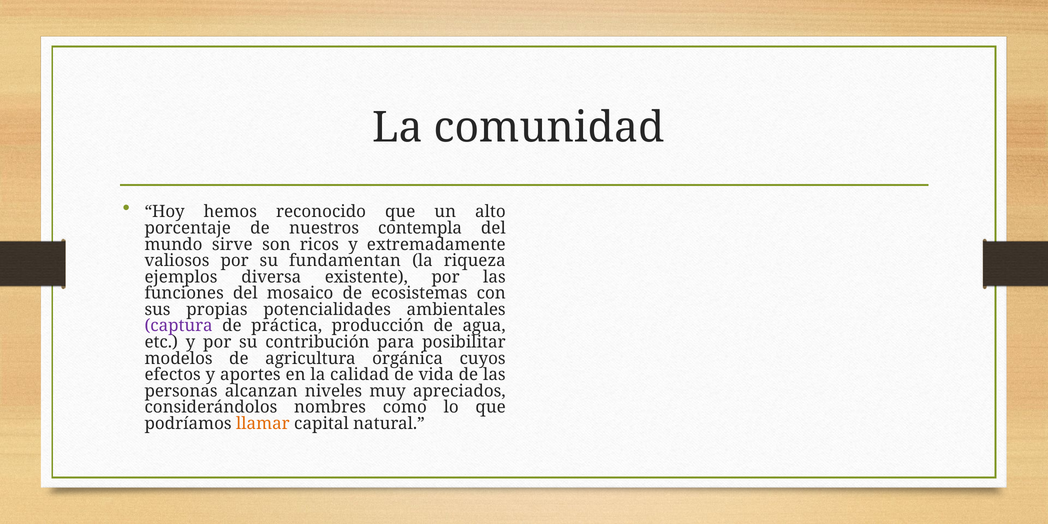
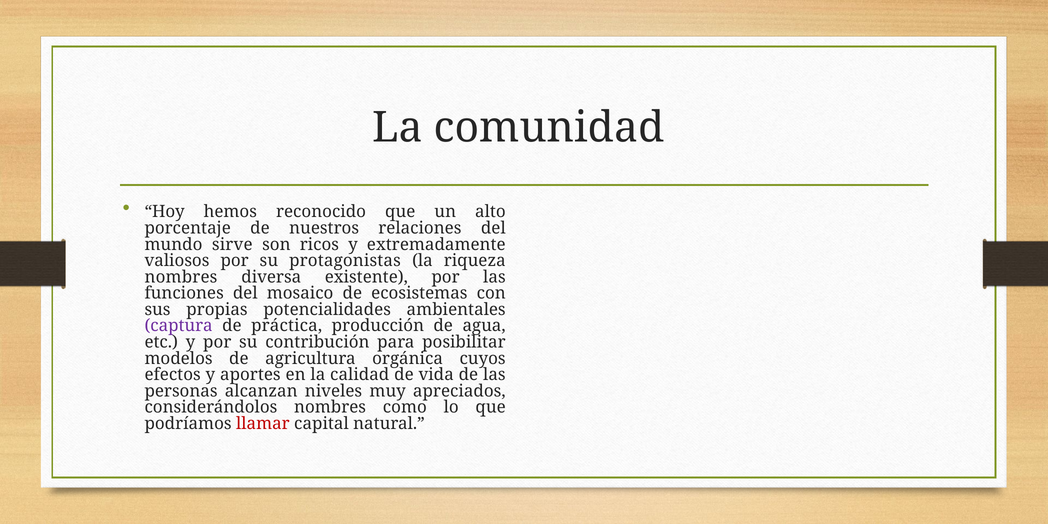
contempla: contempla -> relaciones (420, 228)
fundamentan: fundamentan -> protagonistas (345, 261)
ejemplos: ejemplos -> nombres (181, 277)
llamar colour: orange -> red (263, 424)
